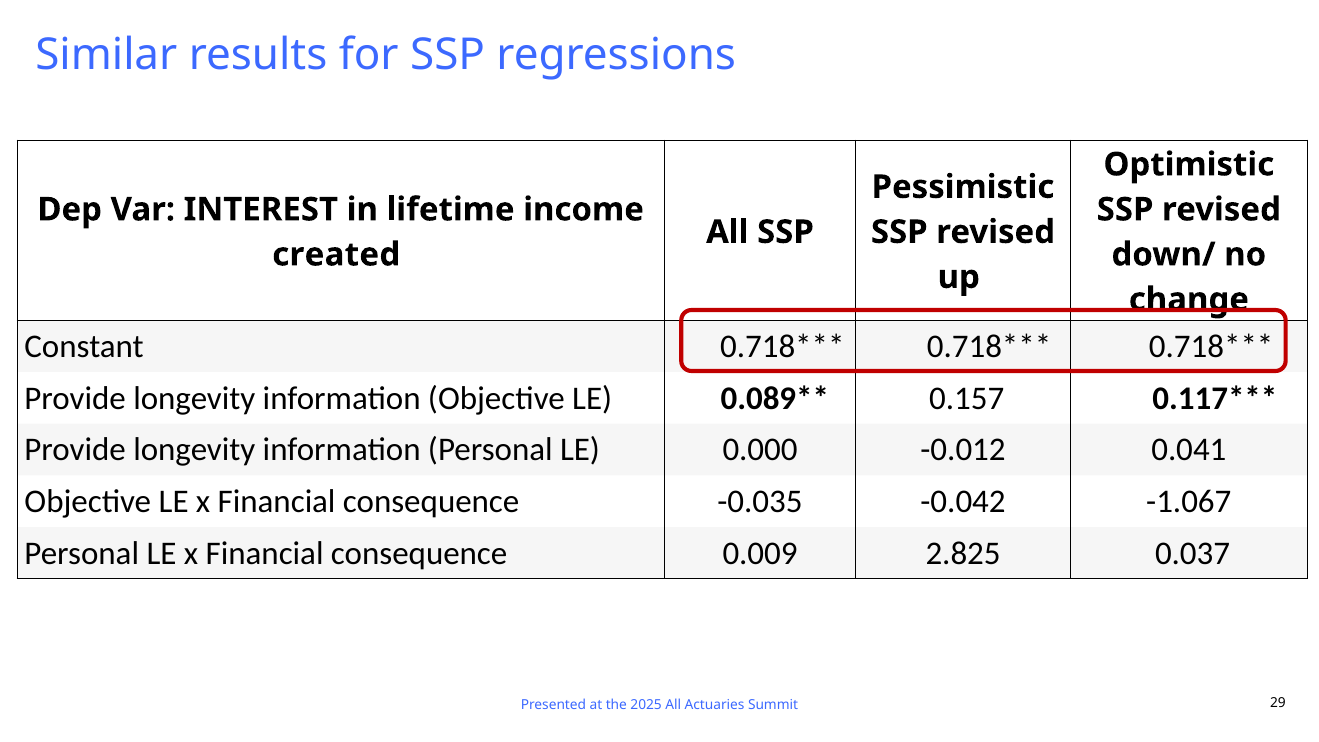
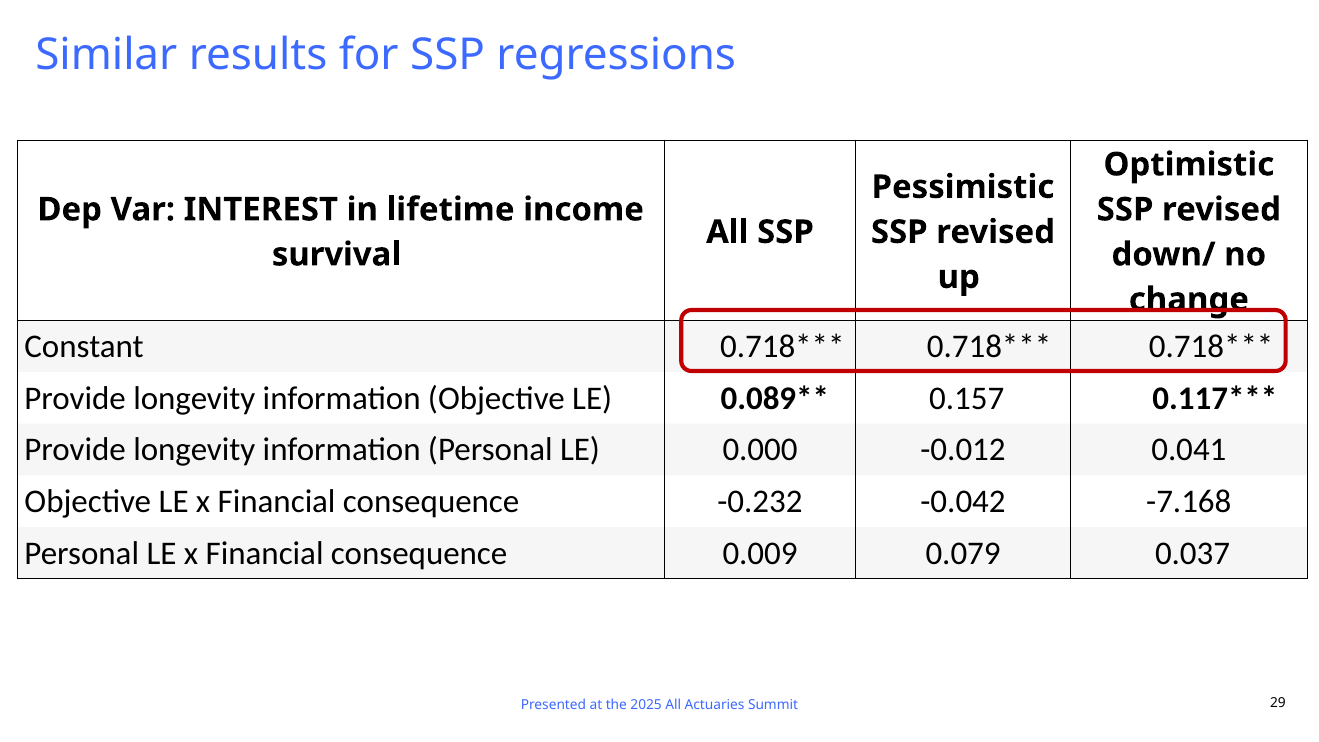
created: created -> survival (336, 255)
-0.035: -0.035 -> -0.232 (760, 501)
-1.067: -1.067 -> -7.168 (1189, 501)
2.825: 2.825 -> 0.079 (963, 553)
